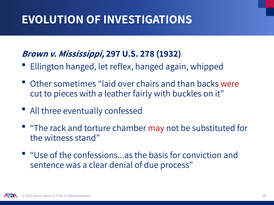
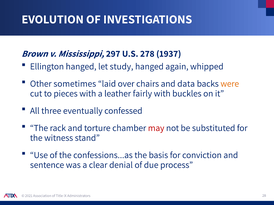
1932: 1932 -> 1937 (169, 54)
reflex: reflex -> study (122, 67)
than: than -> data (186, 84)
were colour: red -> orange (230, 84)
